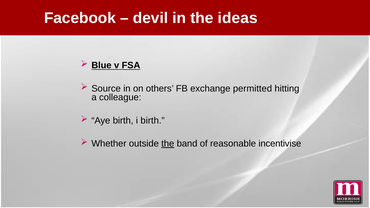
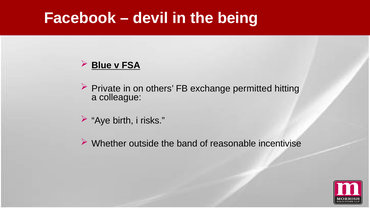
ideas: ideas -> being (238, 18)
Source: Source -> Private (106, 89)
i birth: birth -> risks (153, 121)
the underline: present -> none (168, 144)
